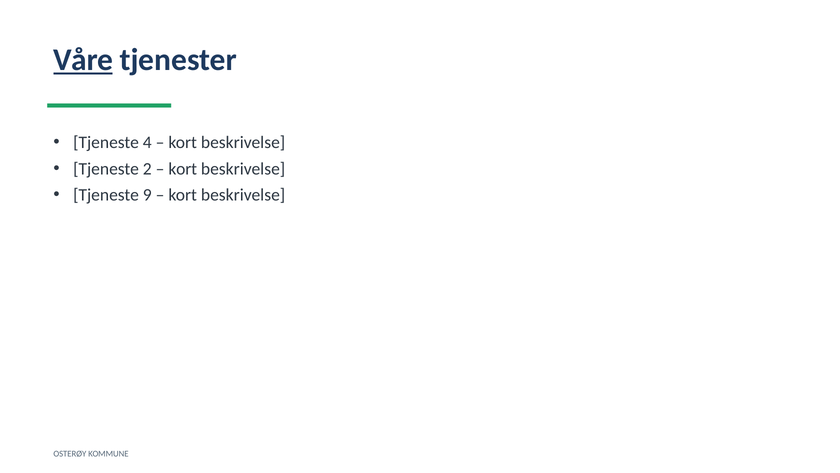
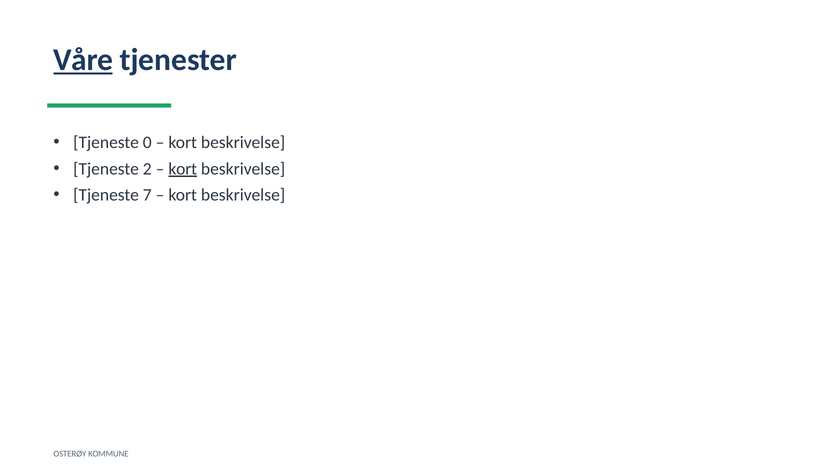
4: 4 -> 0 (147, 142)
kort underline: none -> present (183, 169)
9: 9 -> 7 (147, 195)
